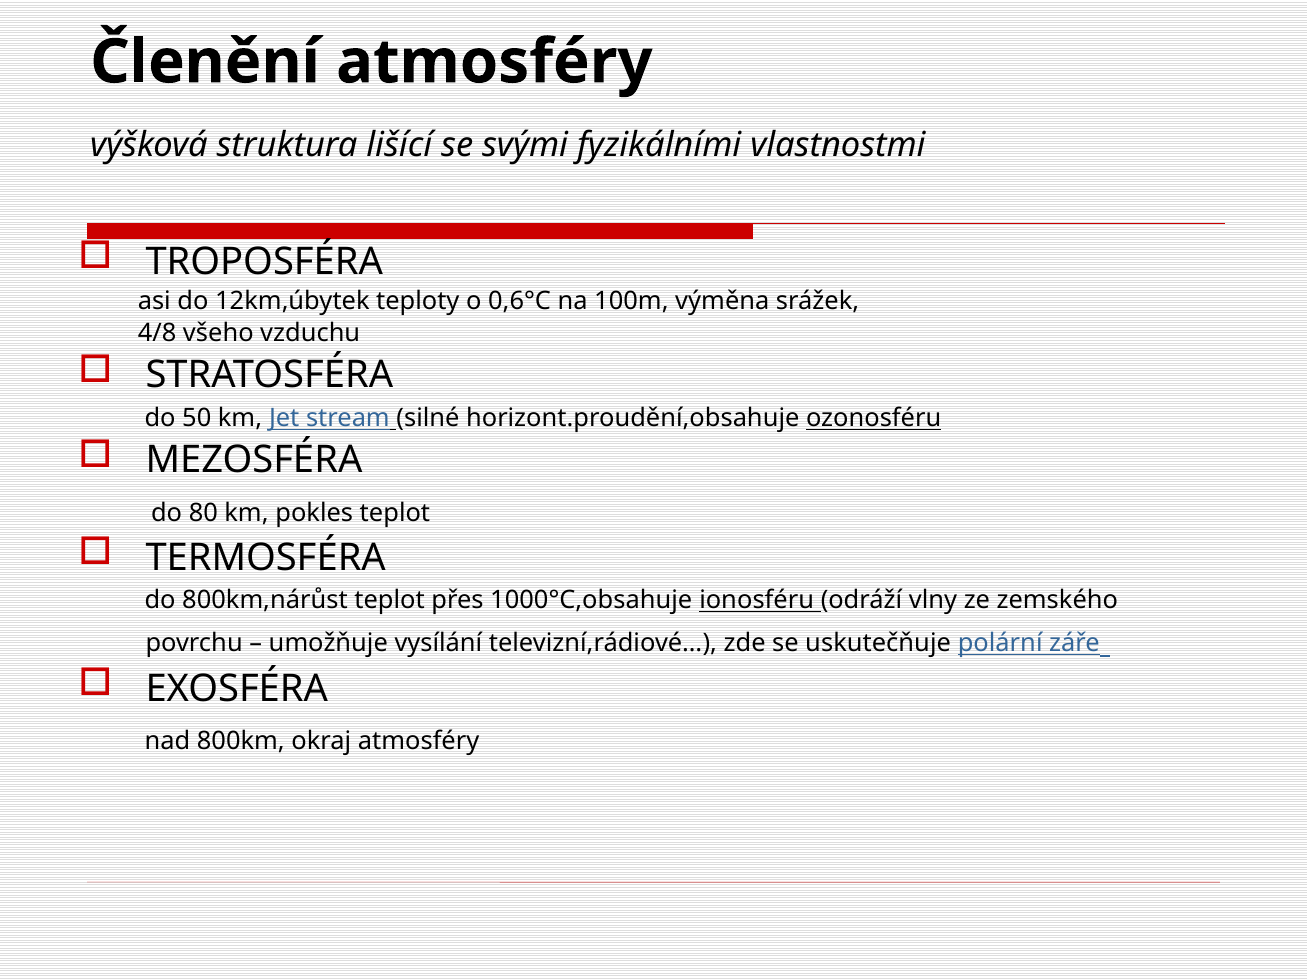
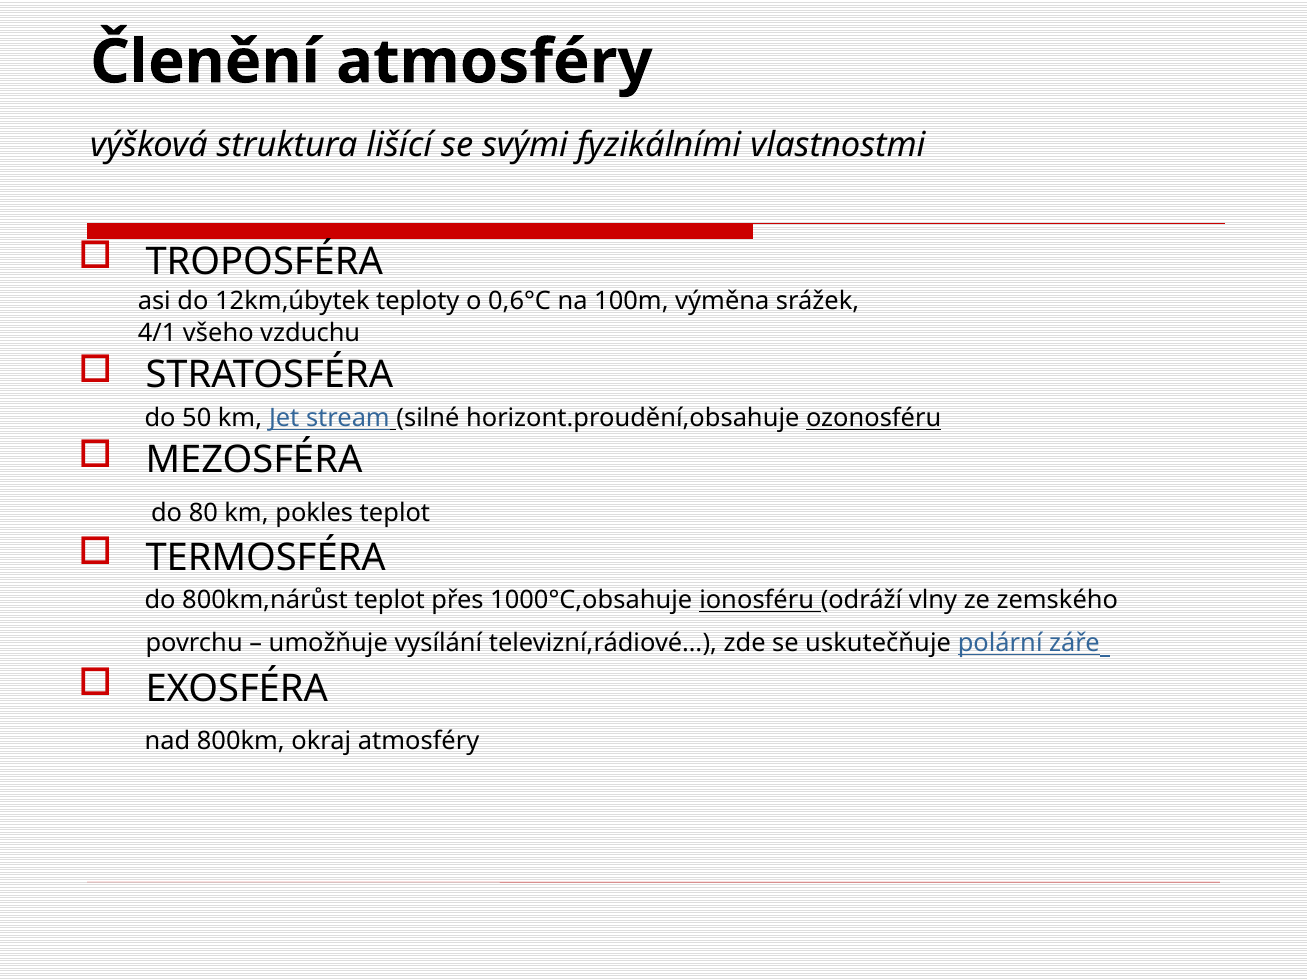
4/8: 4/8 -> 4/1 (157, 334)
